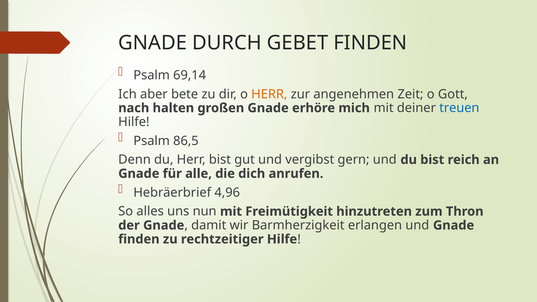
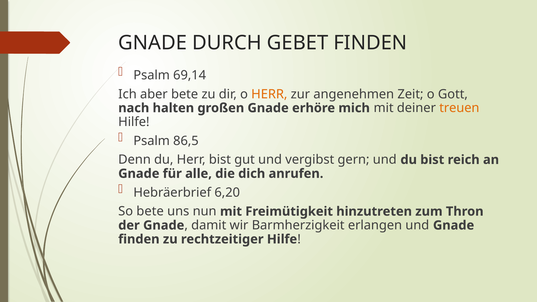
treuen colour: blue -> orange (459, 108)
4,96: 4,96 -> 6,20 (227, 193)
So alles: alles -> bete (150, 211)
